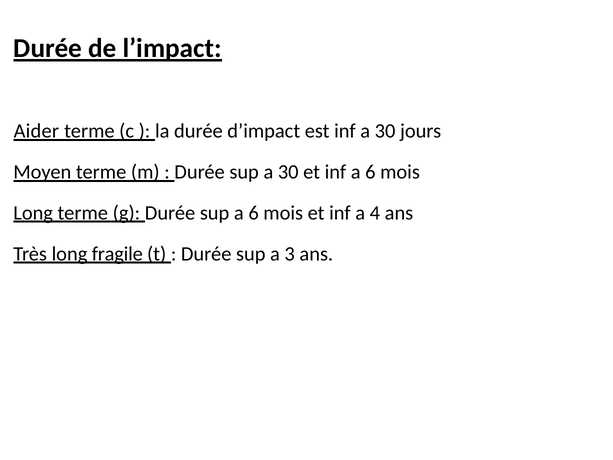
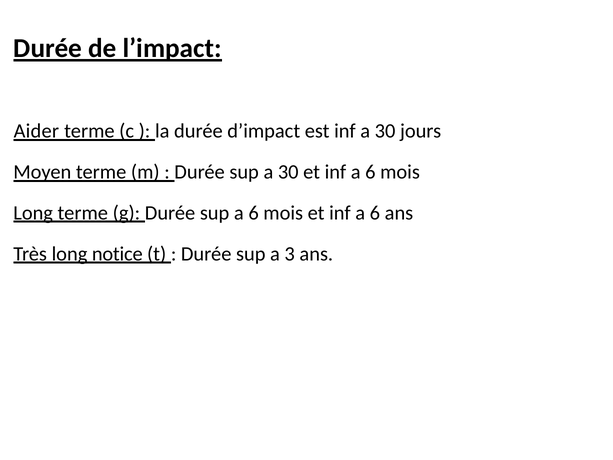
4: 4 -> 6 (375, 213)
fragile: fragile -> notice (117, 254)
